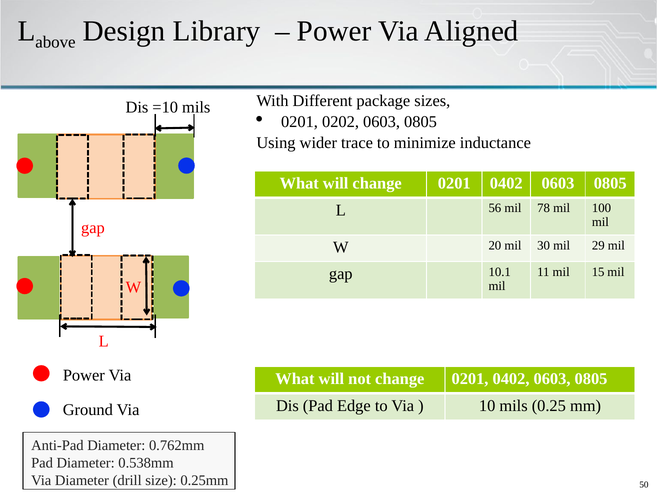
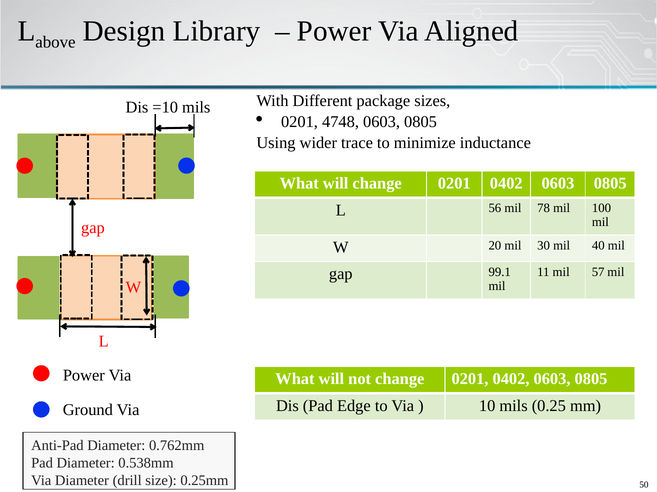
0202: 0202 -> 4748 (341, 122)
29: 29 -> 40 (598, 246)
15: 15 -> 57 (598, 272)
10.1: 10.1 -> 99.1 (500, 272)
